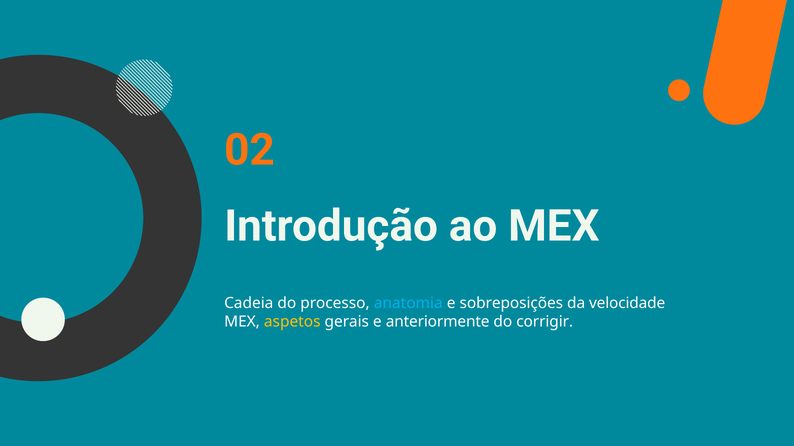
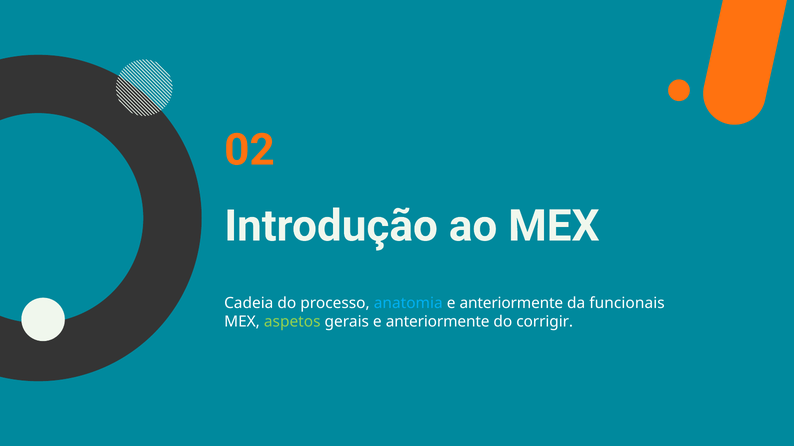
sobreposições: sobreposições -> anteriormente (511, 304)
velocidade: velocidade -> funcionais (627, 304)
aspetos colour: yellow -> light green (292, 322)
